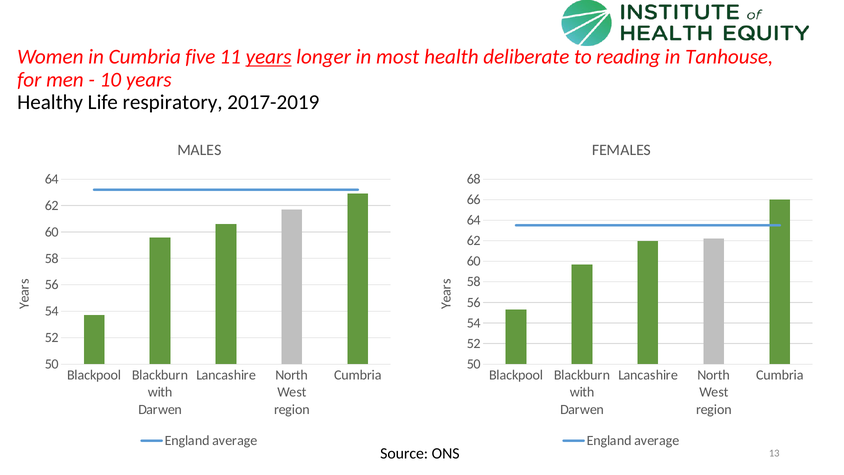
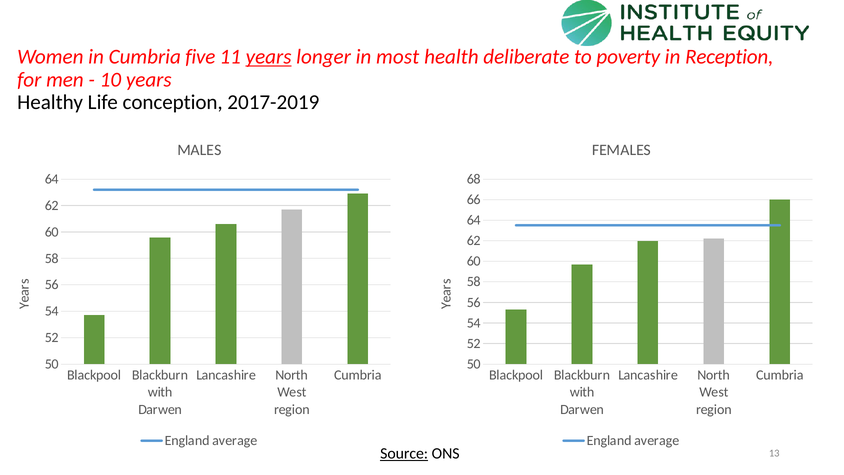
reading: reading -> poverty (628, 57)
Tanhouse: Tanhouse -> Reception (729, 57)
respiratory: respiratory -> conception (173, 102)
Source underline: none -> present (404, 453)
